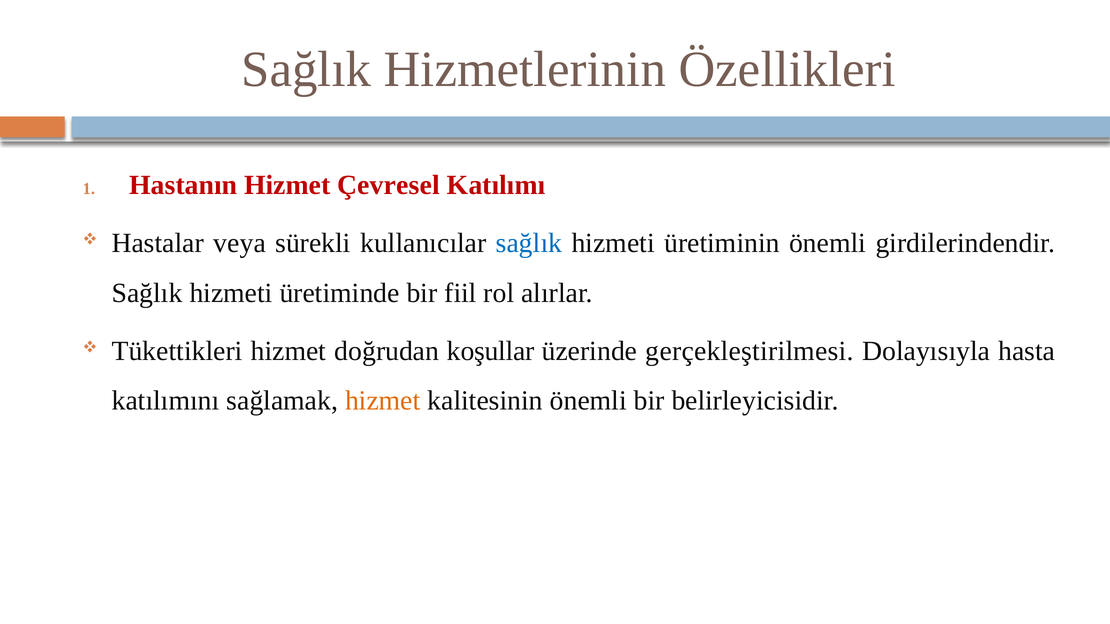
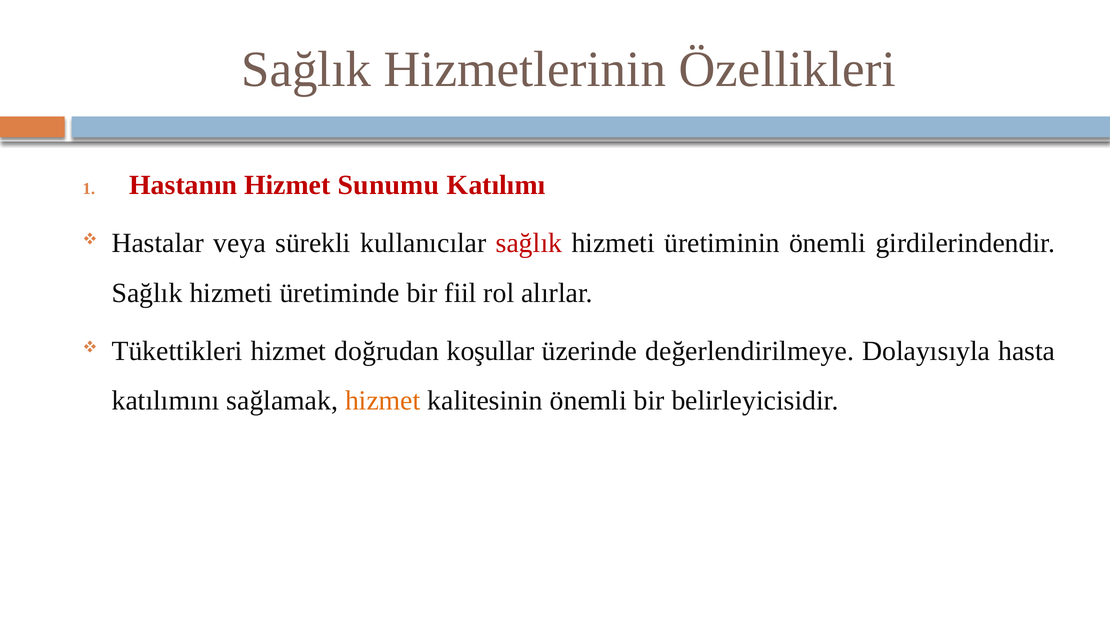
Çevresel: Çevresel -> Sunumu (388, 185)
sağlık colour: blue -> red (529, 243)
gerçekleştirilmesi: gerçekleştirilmesi -> değerlendirilmeye (750, 351)
